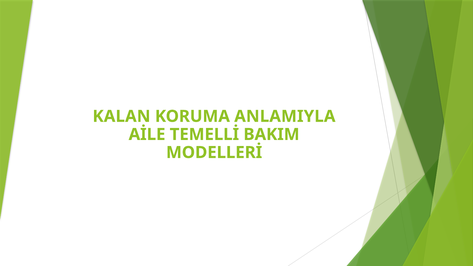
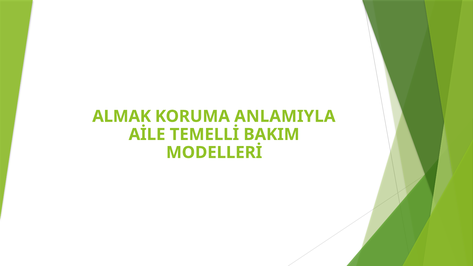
KALAN: KALAN -> ALMAK (122, 116)
